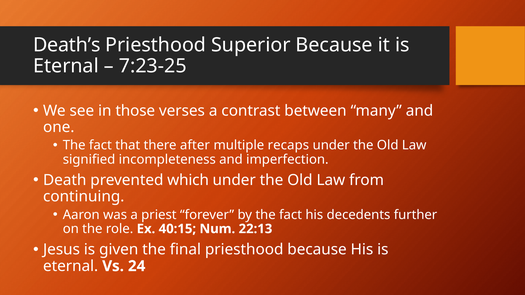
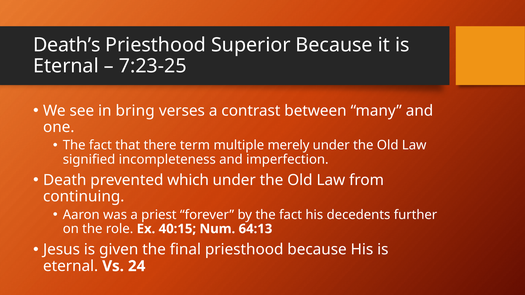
those: those -> bring (135, 111)
after: after -> term (195, 145)
recaps: recaps -> merely (288, 145)
22:13: 22:13 -> 64:13 (255, 229)
